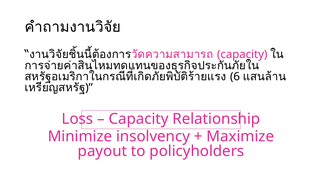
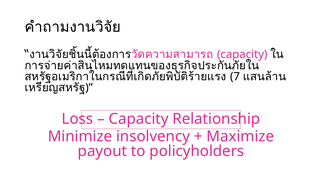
6: 6 -> 7 (235, 77)
